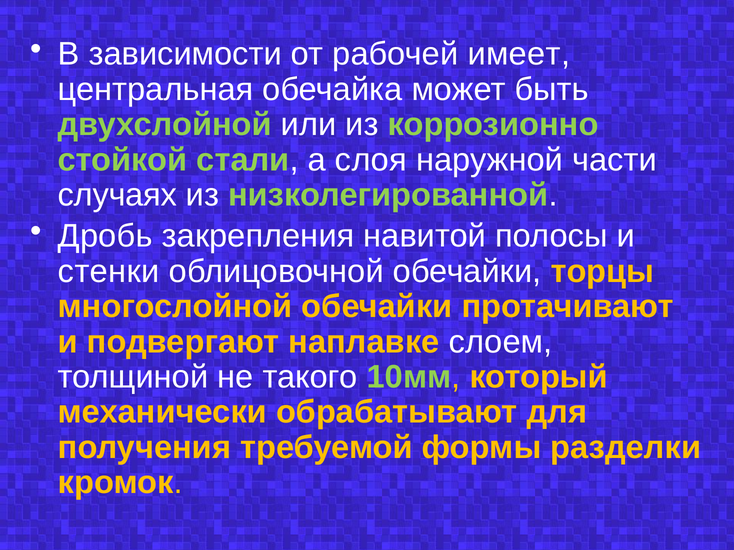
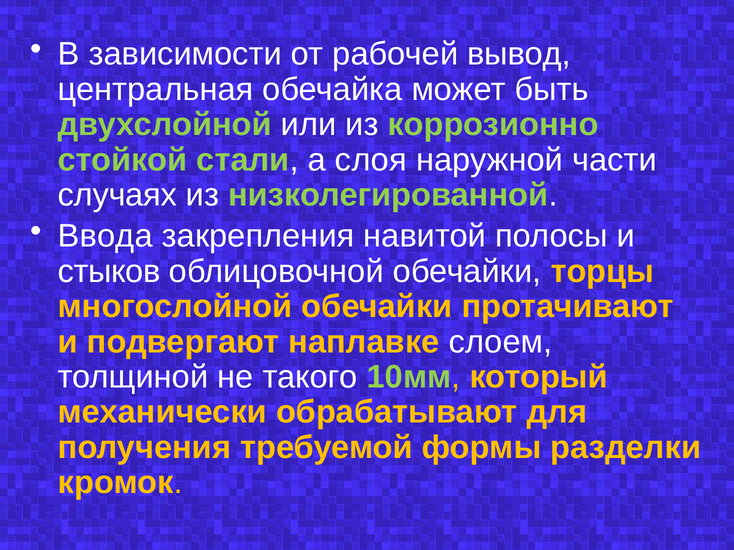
имеет: имеет -> вывод (519, 54)
Дробь: Дробь -> Ввода (105, 236)
стенки: стенки -> стыков (109, 272)
